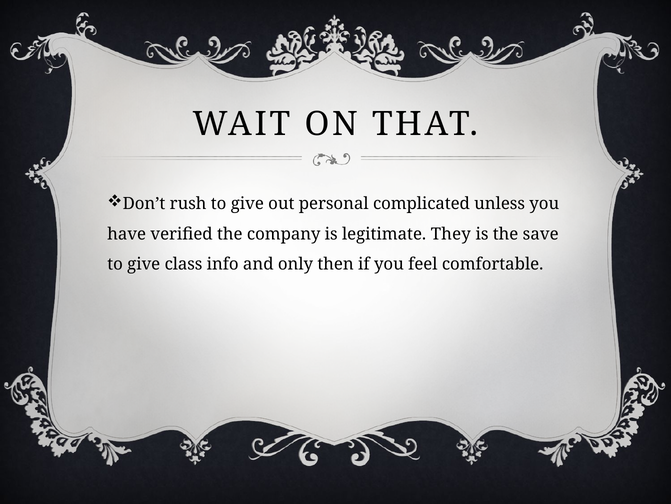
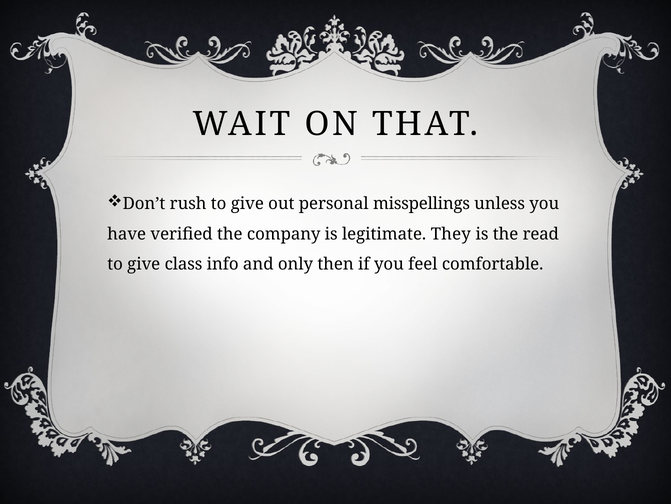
complicated: complicated -> misspellings (422, 204)
save: save -> read (541, 234)
